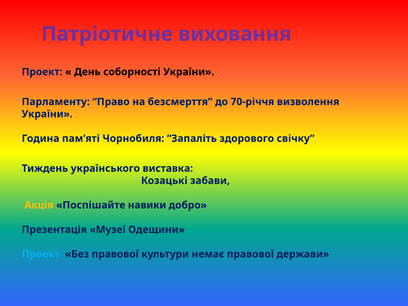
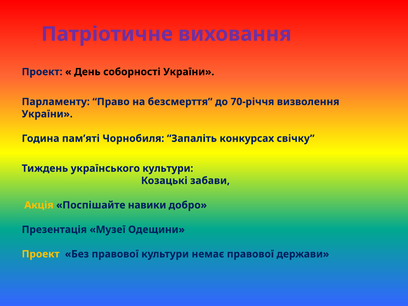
здорового: здорового -> конкурсах (247, 138)
українського виставка: виставка -> культури (168, 168)
Проект colour: light blue -> yellow (41, 254)
